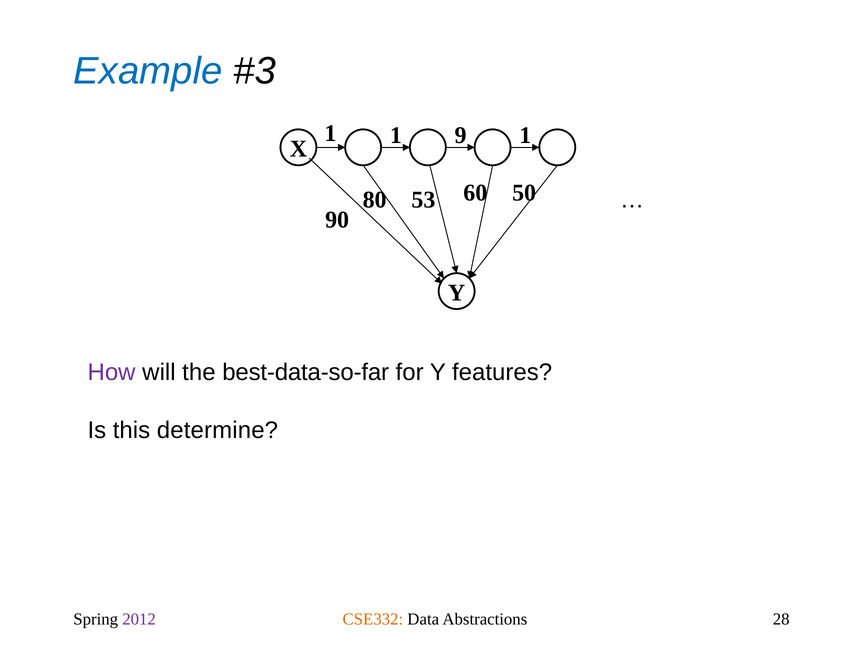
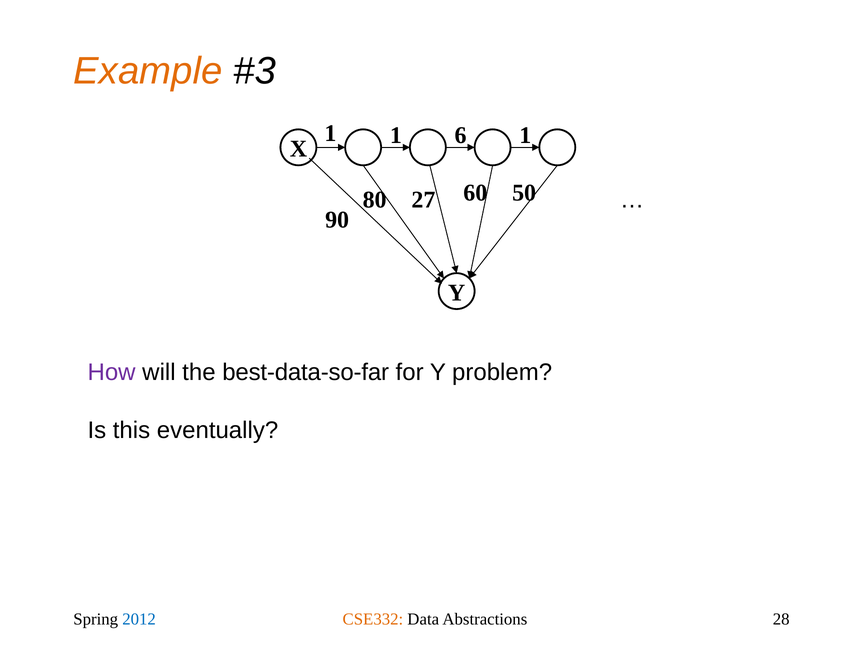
Example colour: blue -> orange (148, 71)
9: 9 -> 6 (461, 135)
53: 53 -> 27 (423, 200)
features: features -> problem (502, 373)
determine: determine -> eventually (218, 430)
2012 colour: purple -> blue (139, 620)
